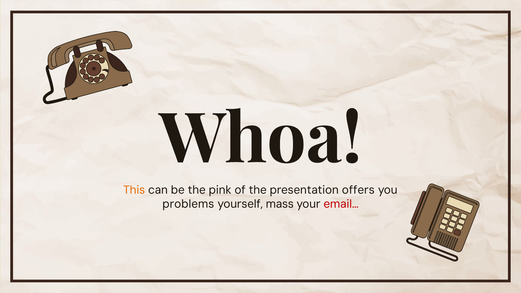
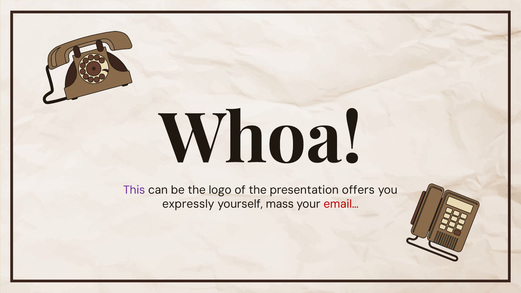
This colour: orange -> purple (134, 190)
pink: pink -> logo (220, 190)
problems: problems -> expressly (188, 204)
